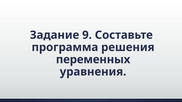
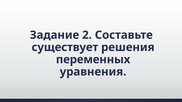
9: 9 -> 2 (87, 35)
программа: программа -> существует (65, 47)
